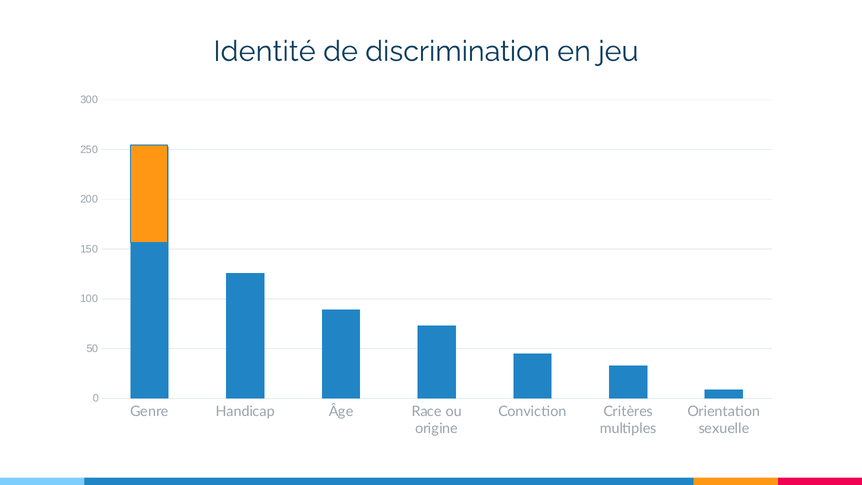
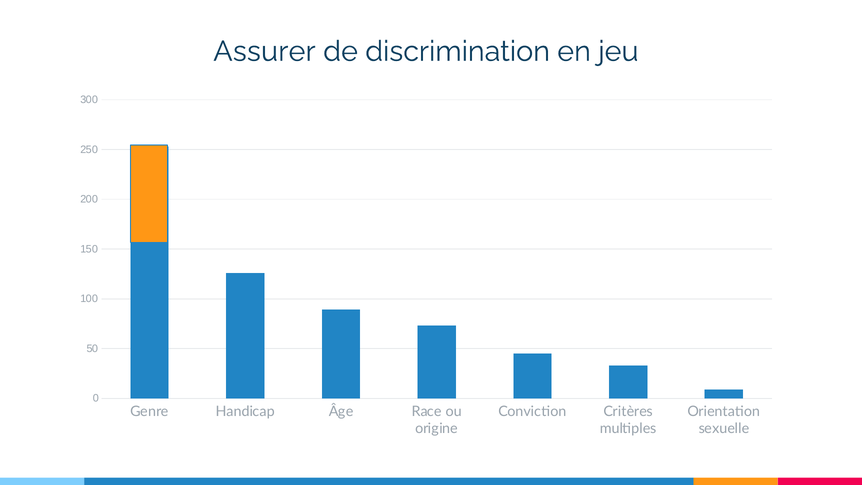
Identité: Identité -> Assurer (264, 51)
